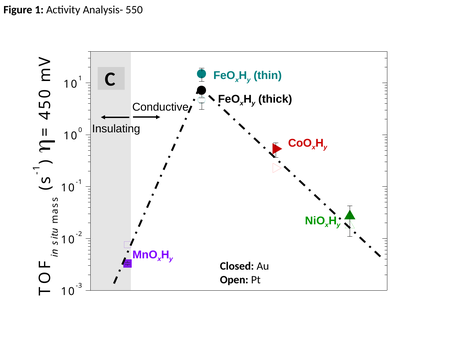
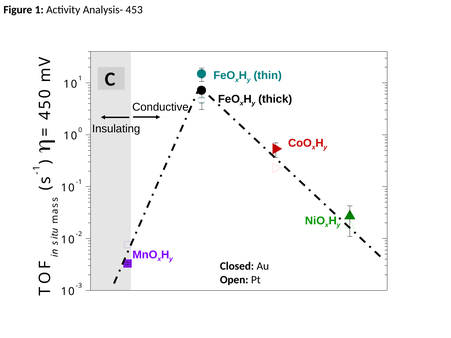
550: 550 -> 453 (134, 10)
